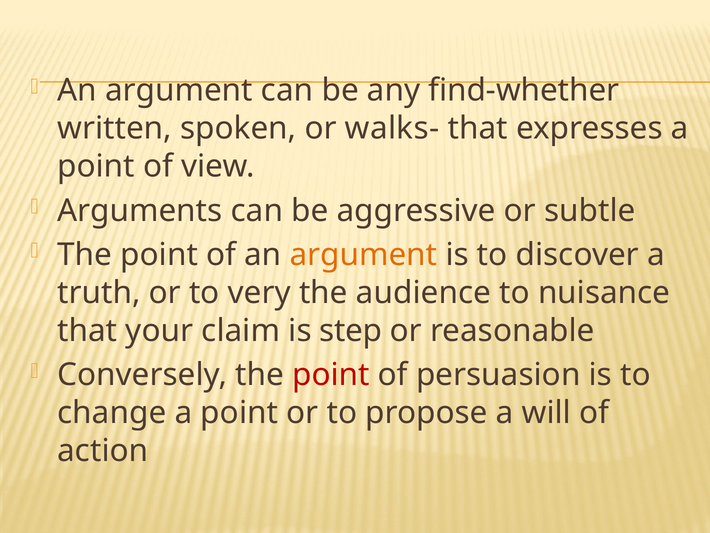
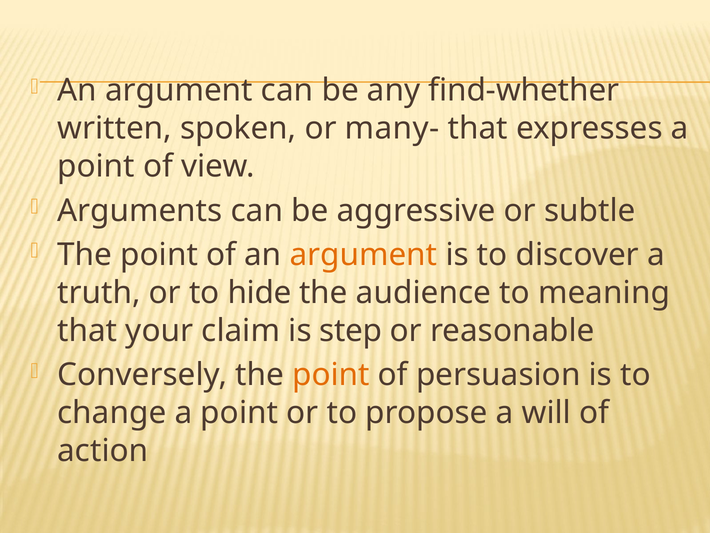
walks-: walks- -> many- (392, 128)
very: very -> hide (259, 293)
nuisance: nuisance -> meaning (604, 293)
point colour: red -> orange (331, 375)
